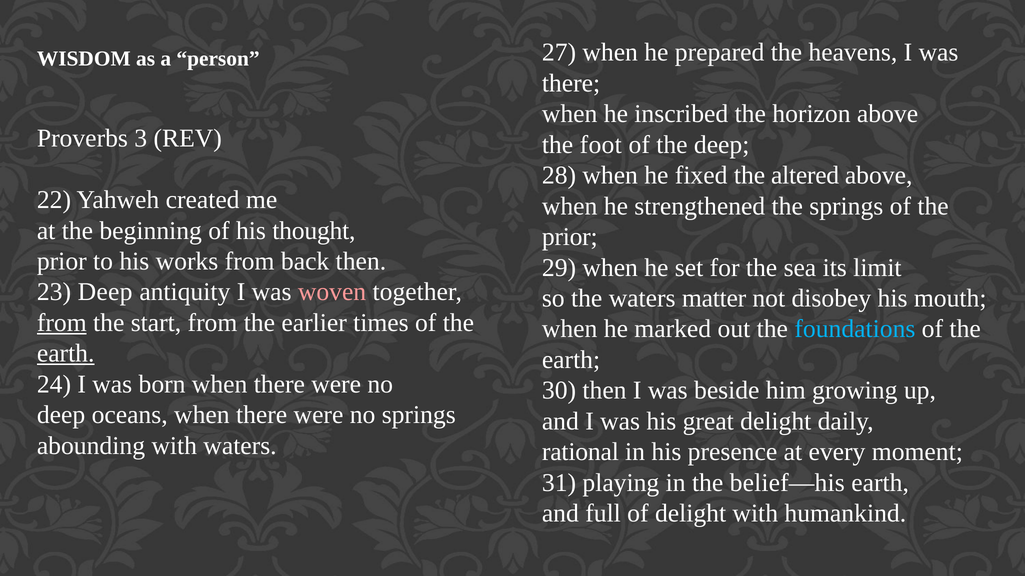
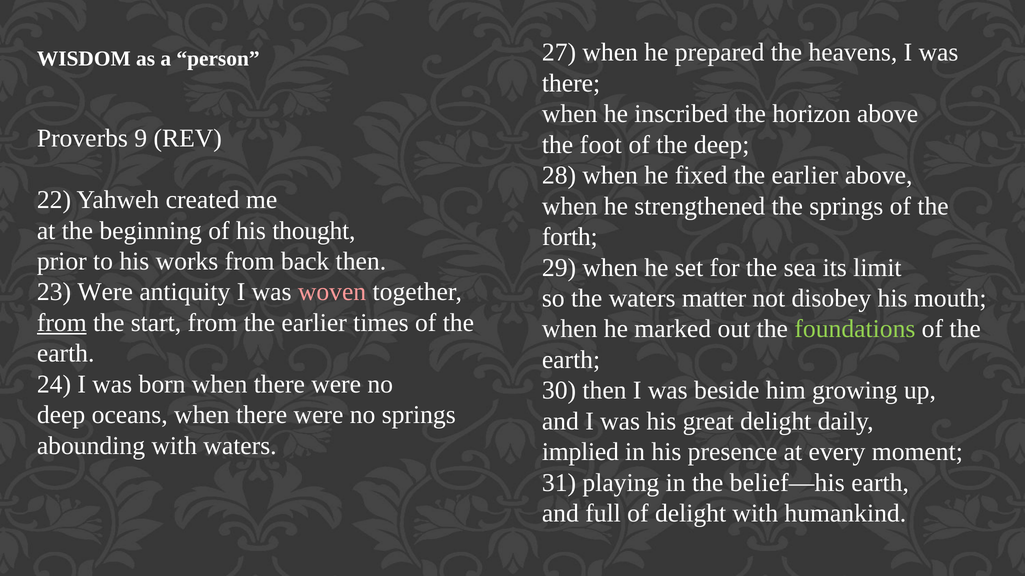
3: 3 -> 9 (141, 139)
fixed the altered: altered -> earlier (805, 176)
prior: prior -> forth (570, 237)
23 Deep: Deep -> Were (105, 292)
foundations colour: light blue -> light green (855, 329)
earth underline: present -> none (66, 354)
rational: rational -> implied (580, 452)
